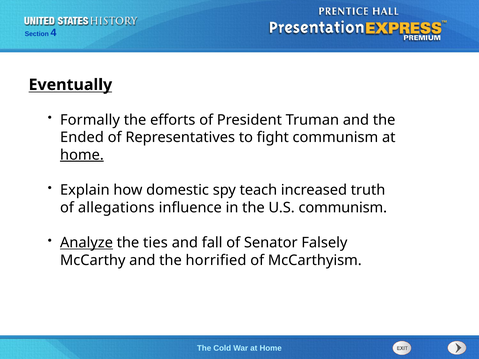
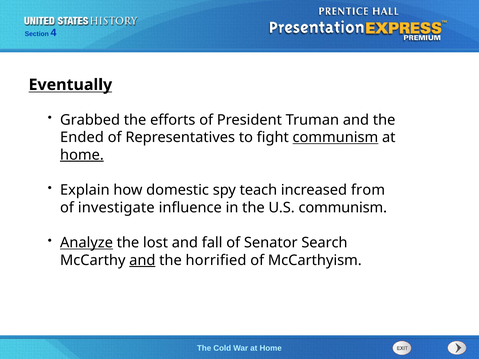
Formally: Formally -> Grabbed (90, 120)
communism underline: none -> present (335, 137)
truth: truth -> from (368, 190)
allegations: allegations -> investigate (116, 208)
ties: ties -> lost (155, 243)
Falsely: Falsely -> Search (324, 243)
and underline: none -> present (142, 260)
